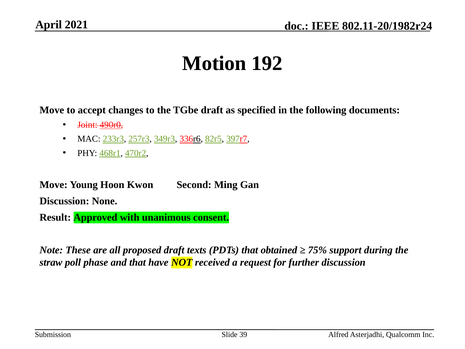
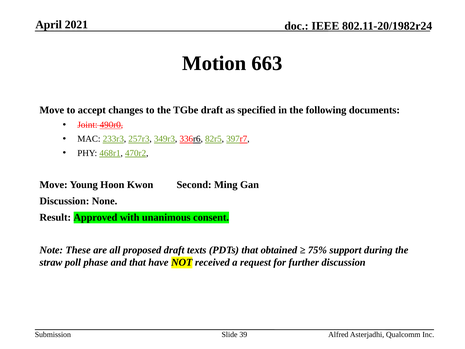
192: 192 -> 663 (267, 63)
